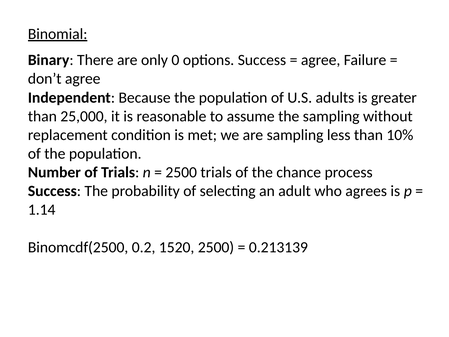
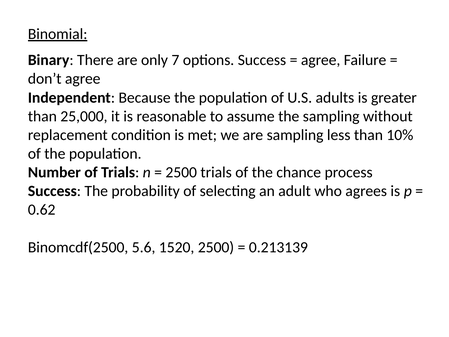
0: 0 -> 7 (175, 60)
1.14: 1.14 -> 0.62 (42, 210)
0.2: 0.2 -> 5.6 (144, 247)
